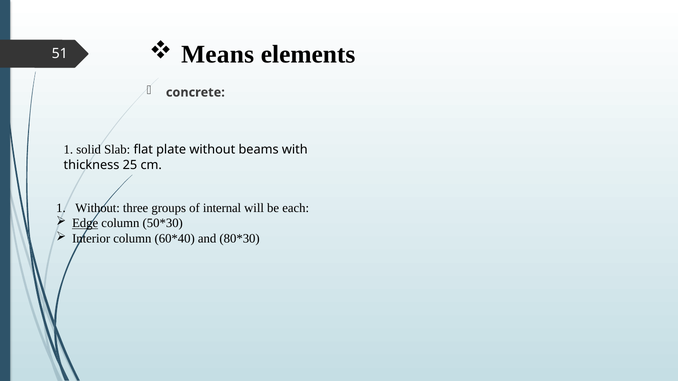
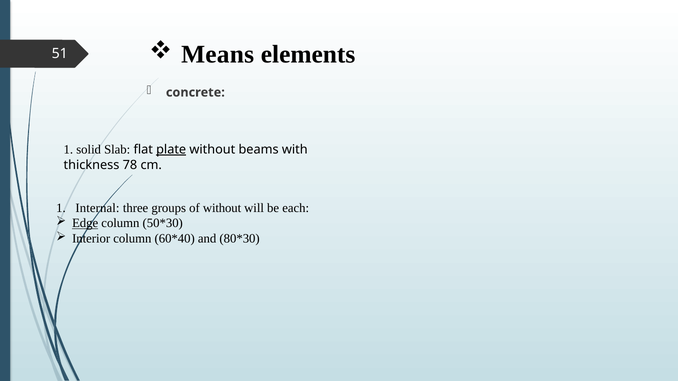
plate underline: none -> present (171, 150)
25: 25 -> 78 (130, 165)
1 Without: Without -> Internal (97, 208)
of internal: internal -> without (222, 208)
